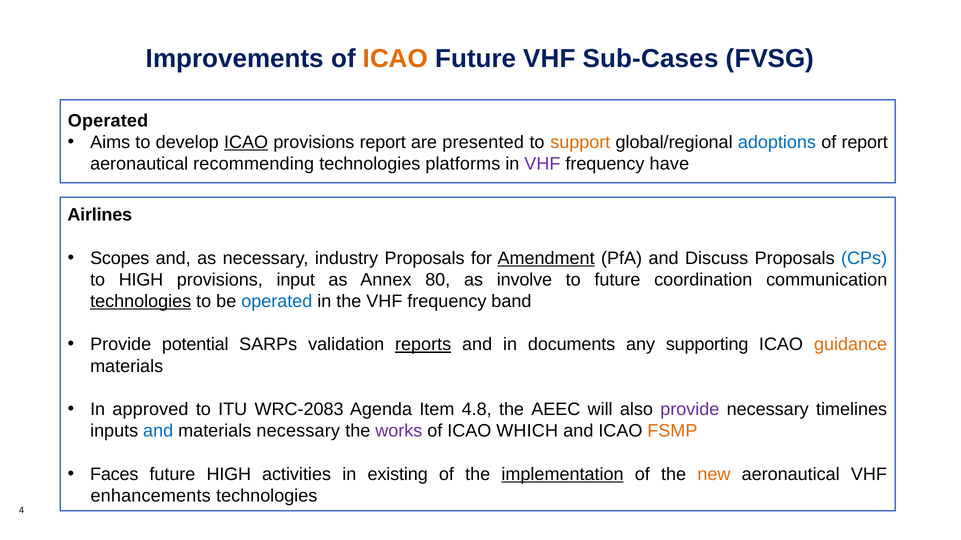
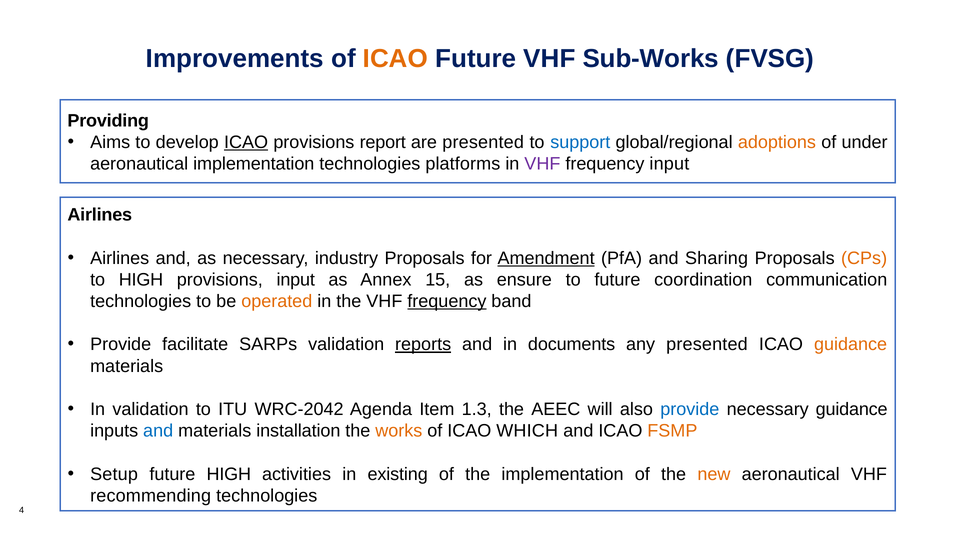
Sub-Cases: Sub-Cases -> Sub-Works (651, 59)
Operated: Operated -> Providing (108, 121)
support colour: orange -> blue (580, 143)
adoptions colour: blue -> orange (777, 143)
of report: report -> under (865, 143)
aeronautical recommending: recommending -> implementation (254, 164)
frequency have: have -> input (669, 164)
Scopes: Scopes -> Airlines (120, 258)
Discuss: Discuss -> Sharing (717, 258)
CPs colour: blue -> orange (864, 258)
80: 80 -> 15 (438, 280)
involve: involve -> ensure (524, 280)
technologies underline: present -> none (141, 302)
operated colour: blue -> orange (277, 302)
frequency underline: none -> present (447, 302)
potential: potential -> facilitate (195, 345)
any supporting: supporting -> presented (707, 345)
In approved: approved -> validation (151, 410)
WRC-2083: WRC-2083 -> WRC-2042 (299, 410)
4.8: 4.8 -> 1.3 (477, 410)
provide colour: purple -> blue (690, 410)
necessary timelines: timelines -> guidance (852, 410)
materials necessary: necessary -> installation (298, 431)
works colour: purple -> orange (399, 431)
Faces: Faces -> Setup (114, 475)
implementation underline: present -> none (563, 475)
enhancements: enhancements -> recommending (151, 496)
